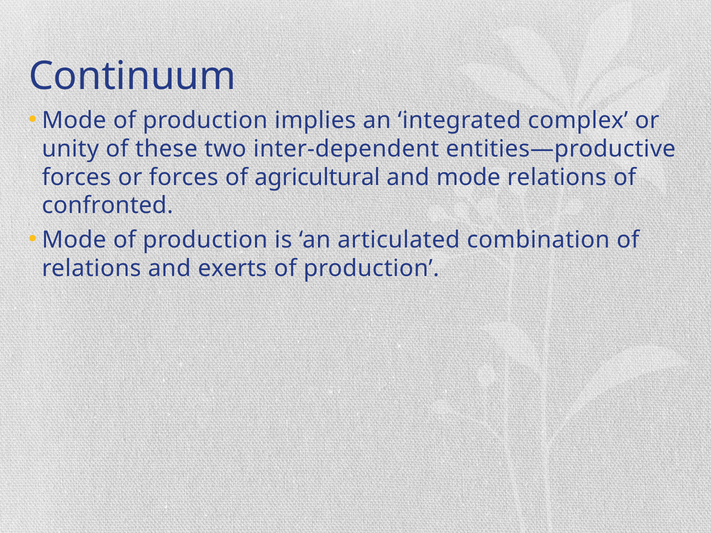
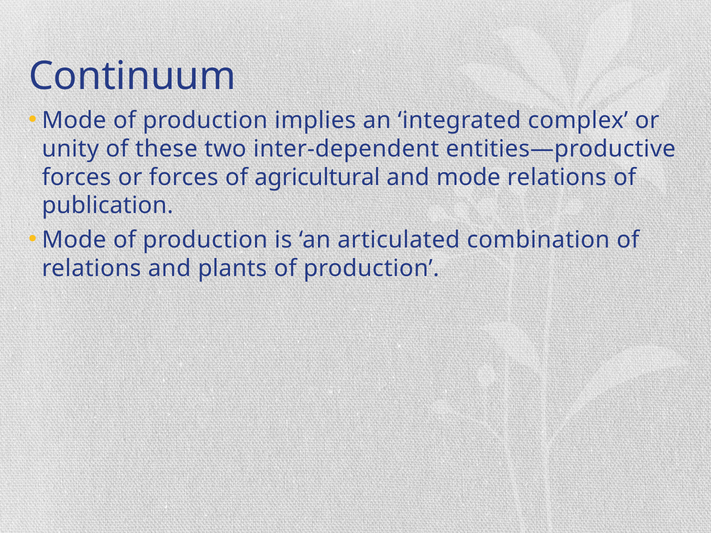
confronted: confronted -> publication (108, 206)
exerts: exerts -> plants (232, 269)
